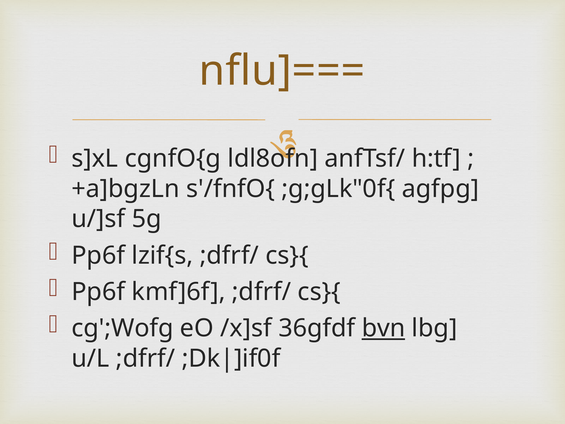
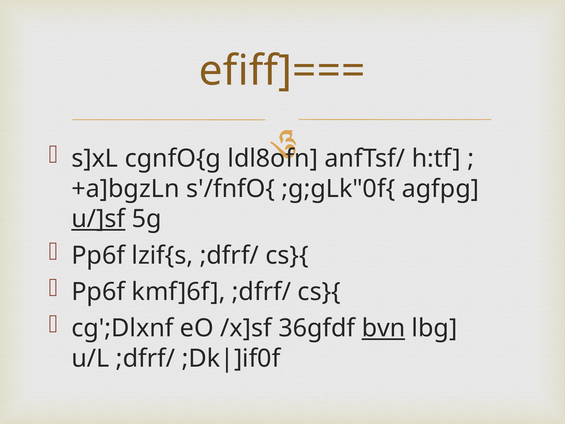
nflu]===: nflu]=== -> efiff]=== (282, 71)
u/]sf underline: none -> present (98, 219)
cg';Wofg: cg';Wofg -> cg';Dlxnf (122, 328)
